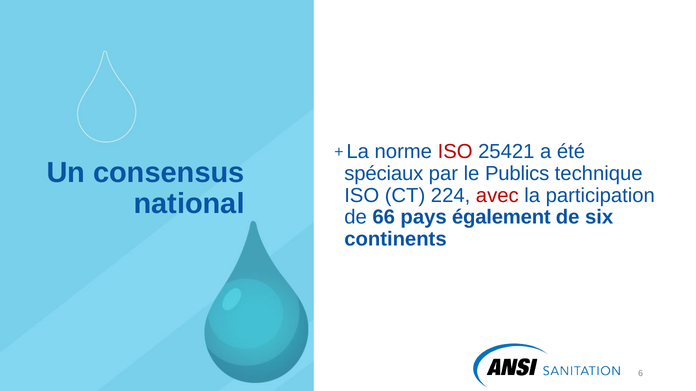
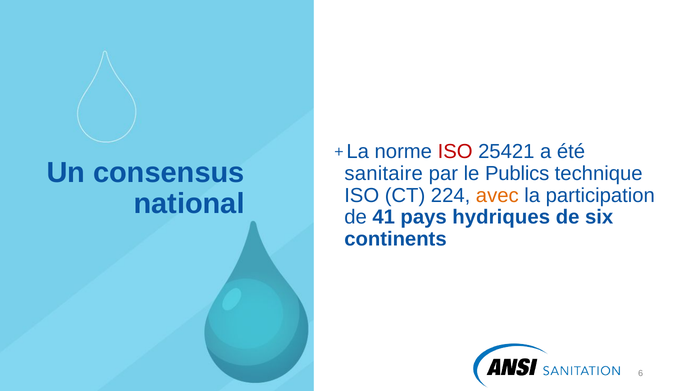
spéciaux: spéciaux -> sanitaire (384, 174)
avec colour: red -> orange (497, 196)
66: 66 -> 41 (384, 218)
également: également -> hydriques (501, 218)
